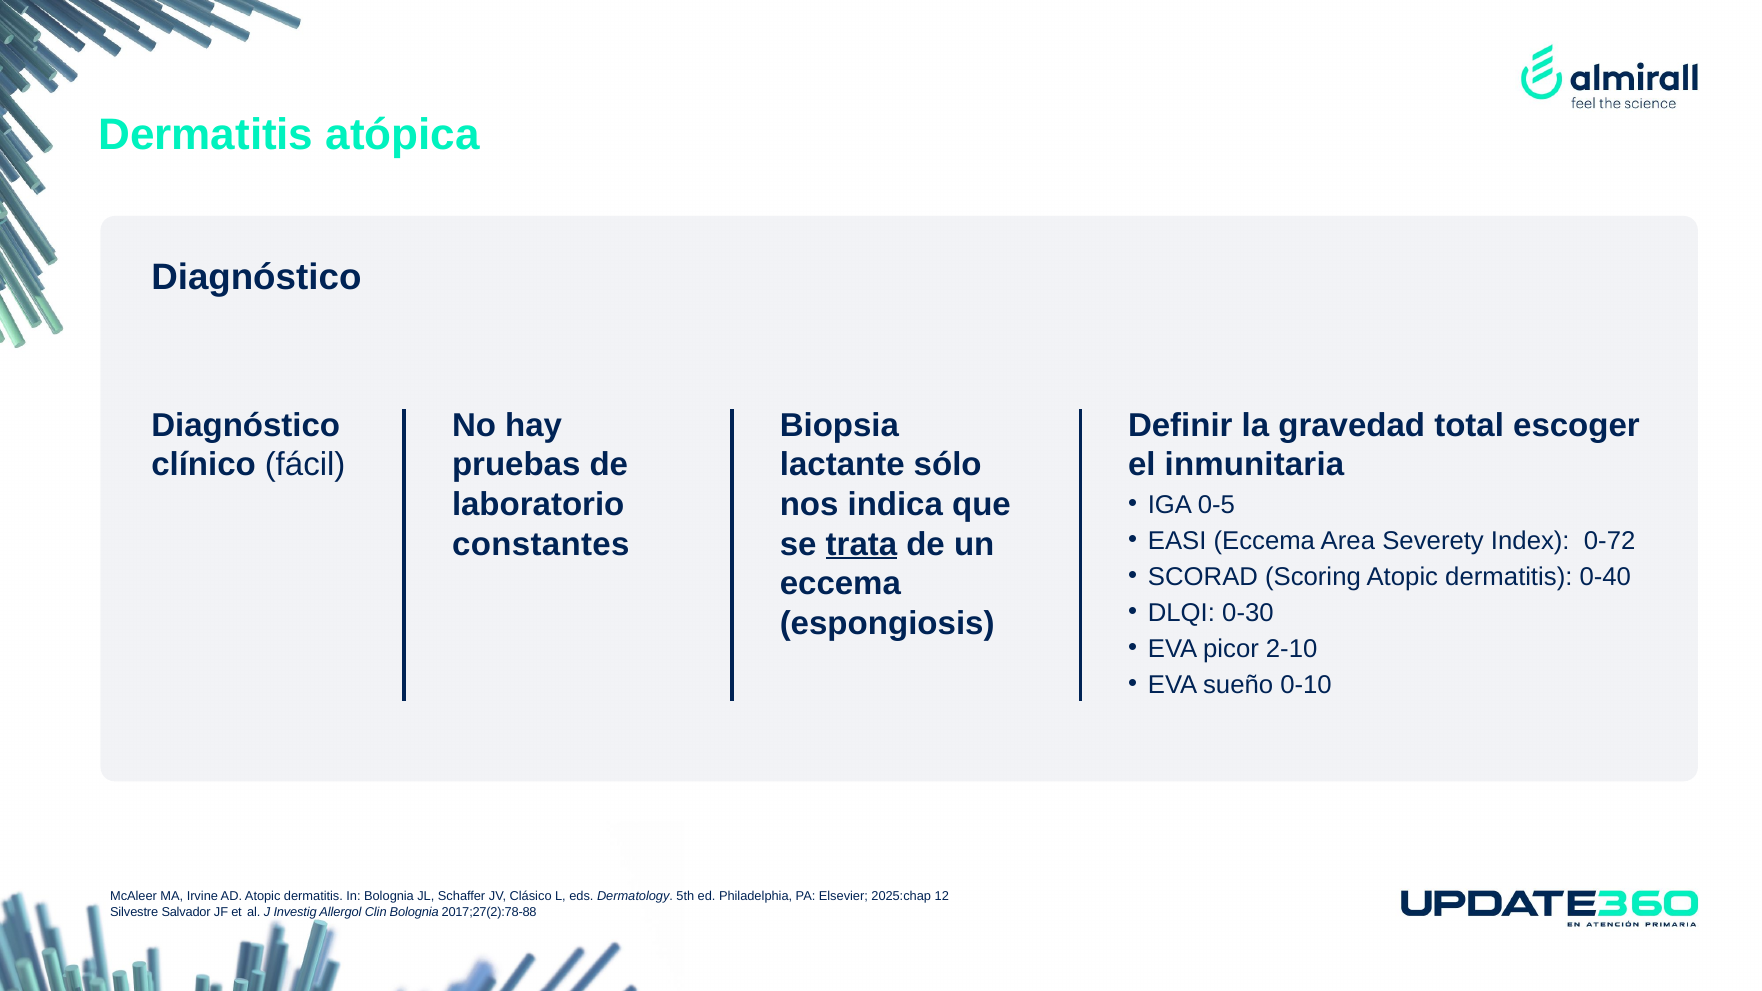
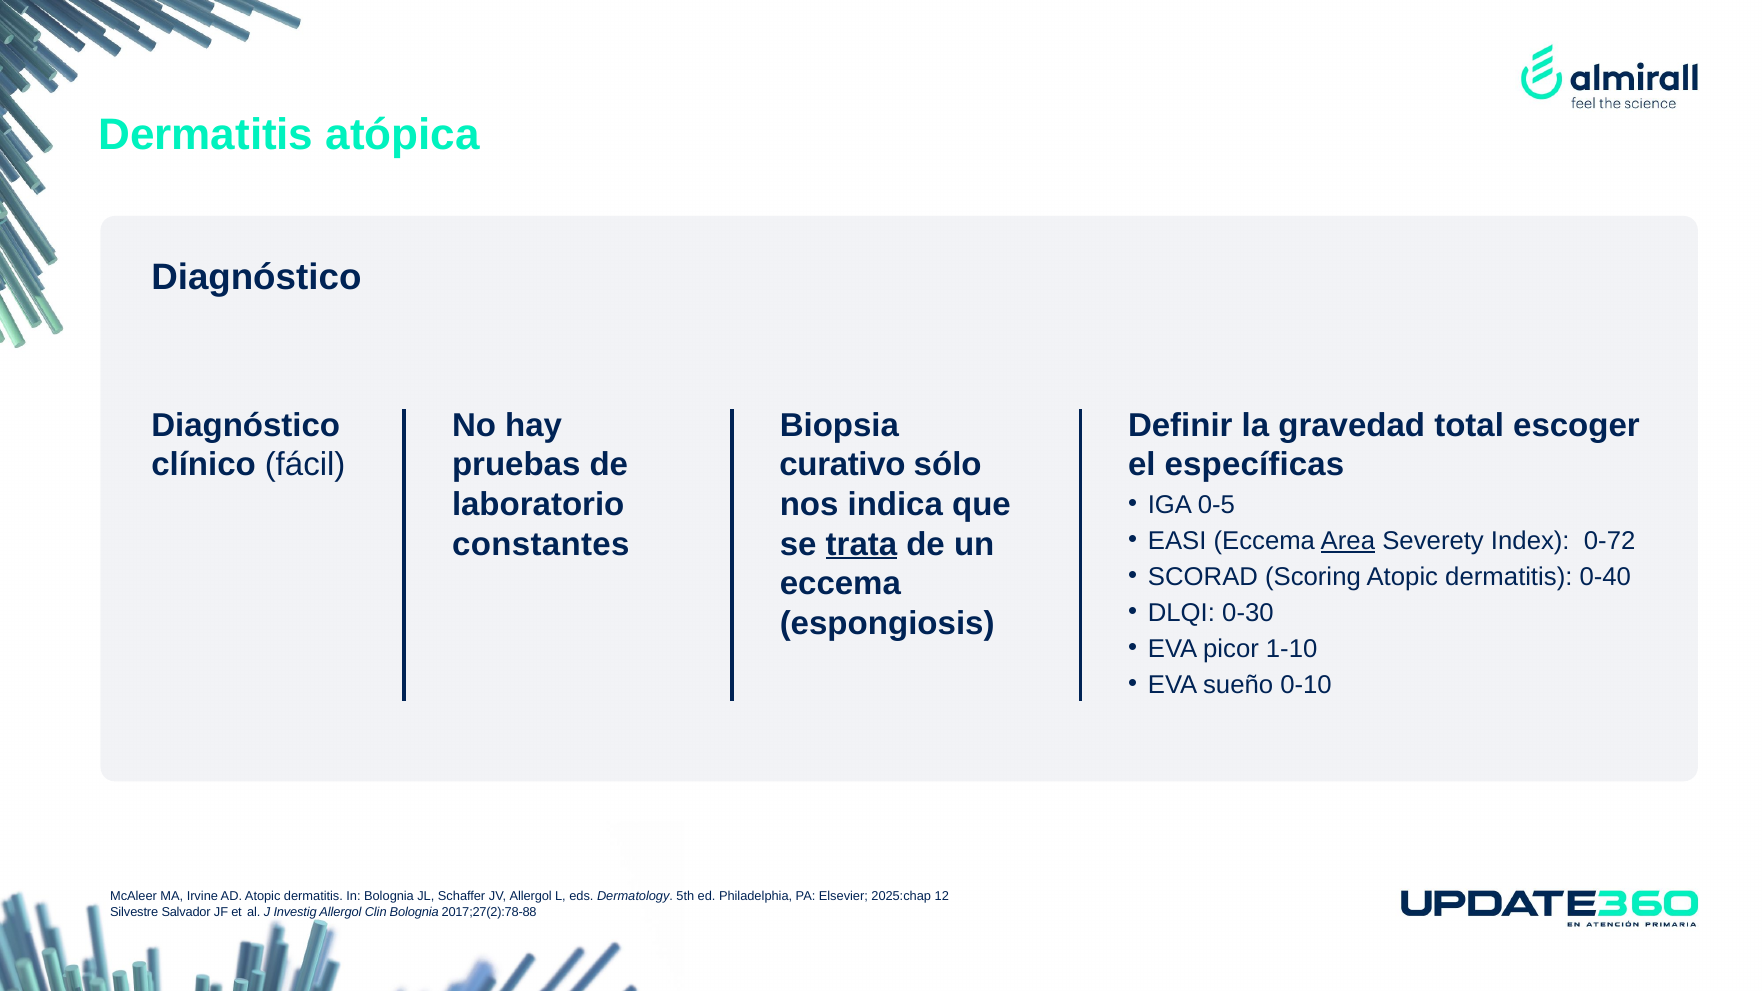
lactante: lactante -> curativo (842, 465)
inmunitaria: inmunitaria -> específicas (1254, 465)
Area underline: none -> present (1348, 541)
2-10: 2-10 -> 1-10 (1292, 649)
JV Clásico: Clásico -> Allergol (531, 897)
